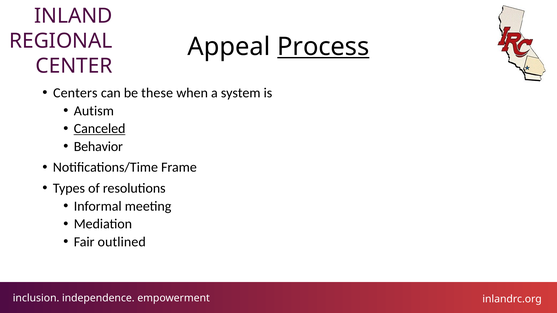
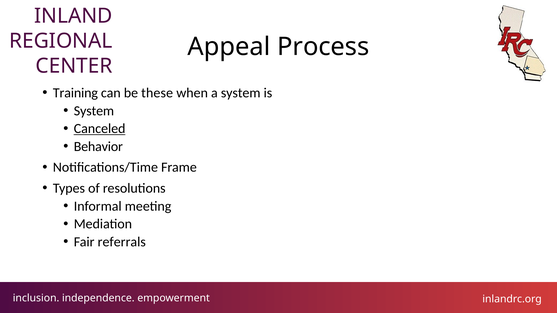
Process underline: present -> none (323, 47)
Centers: Centers -> Training (75, 93)
Autism: Autism -> System (94, 111)
outlined: outlined -> referrals (122, 242)
